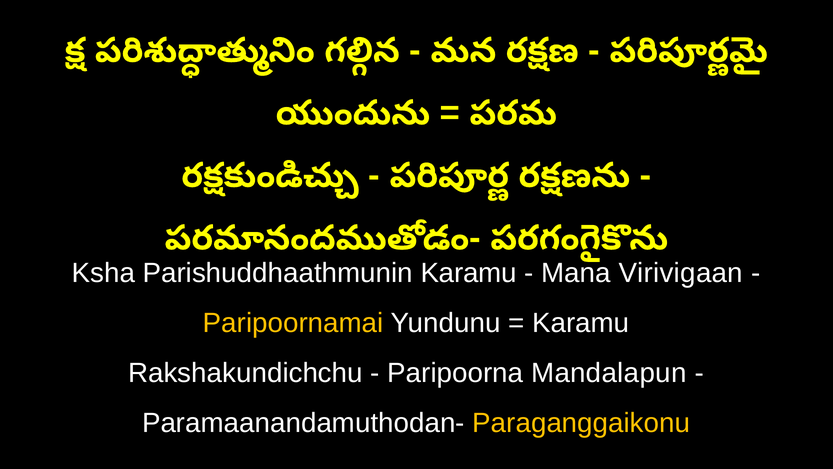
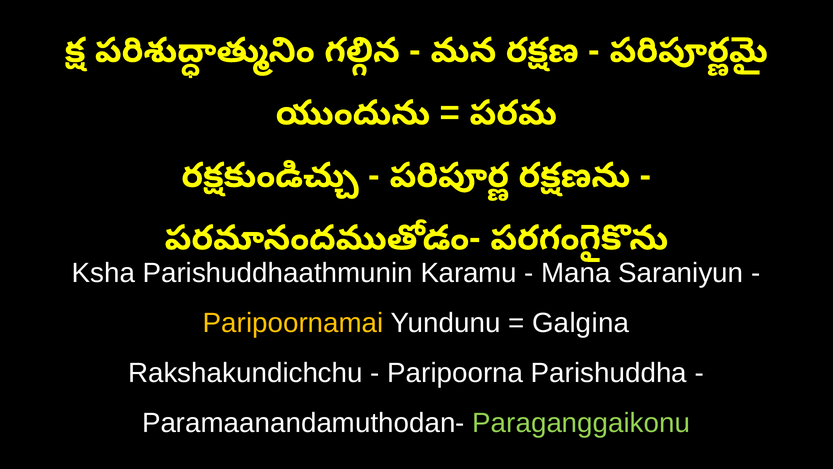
Virivigaan: Virivigaan -> Saraniyun (681, 273)
Karamu: Karamu -> Galgina (581, 323)
Mandalapun: Mandalapun -> Parishuddha (609, 373)
Paraganggaikonu colour: yellow -> light green (581, 423)
